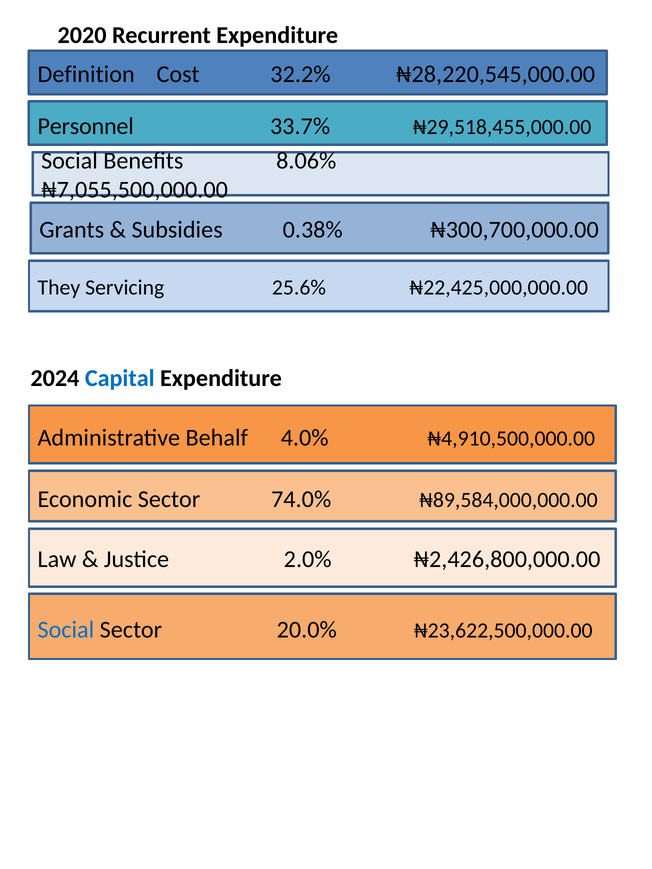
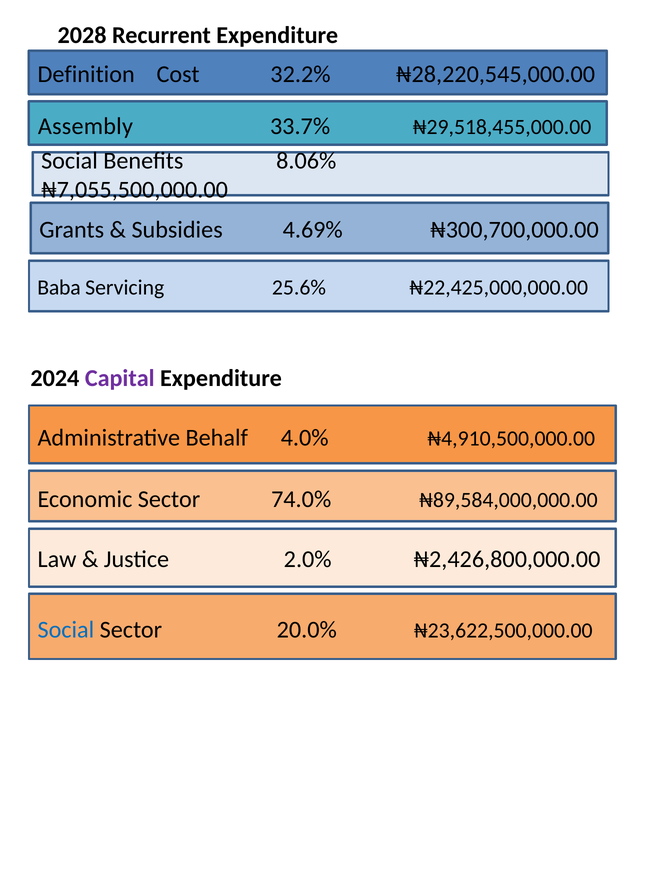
2020: 2020 -> 2028 (82, 35)
Personnel: Personnel -> Assembly (85, 126)
0.38%: 0.38% -> 4.69% (313, 230)
They: They -> Baba (59, 288)
Capital colour: blue -> purple (120, 378)
